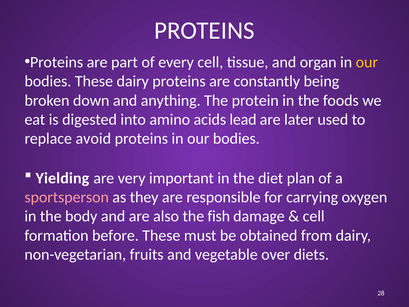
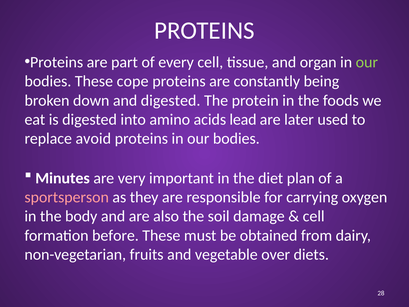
our colour: yellow -> light green (367, 62)
These dairy: dairy -> cope (133, 81)
and anything: anything -> digested (171, 100)
Yielding: Yielding -> Minutes (63, 178)
fish: fish -> soil (219, 216)
